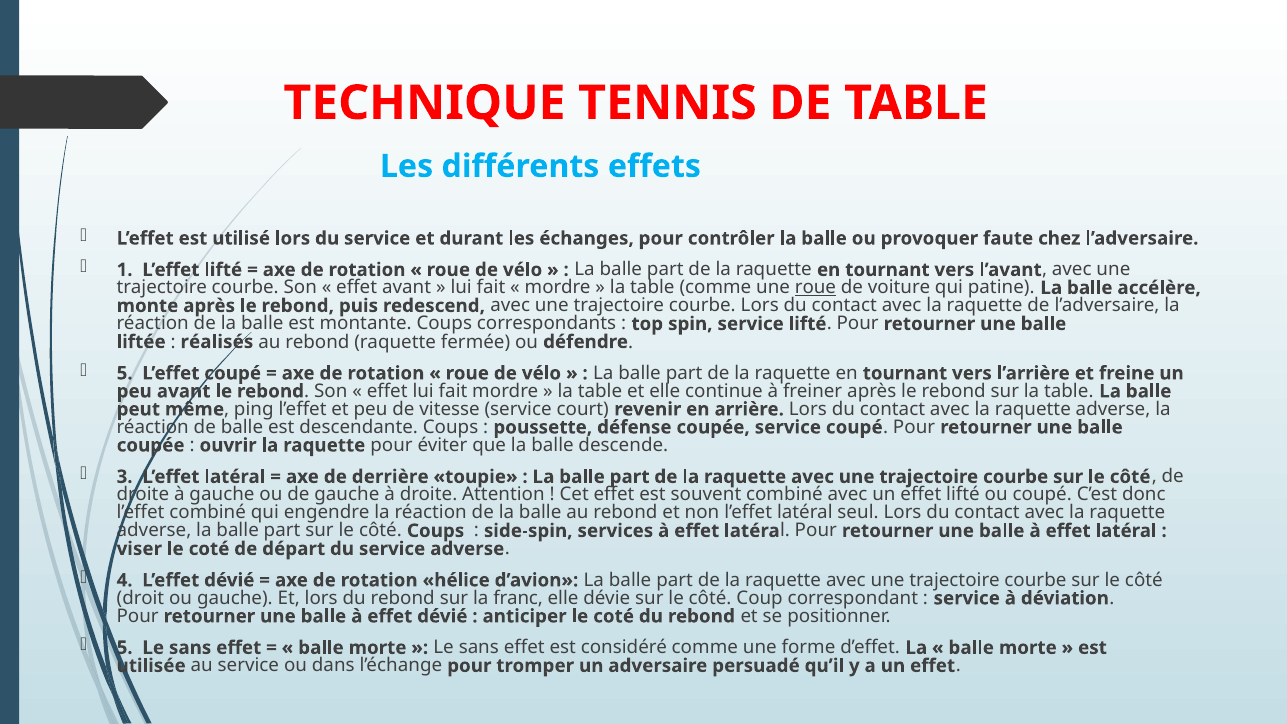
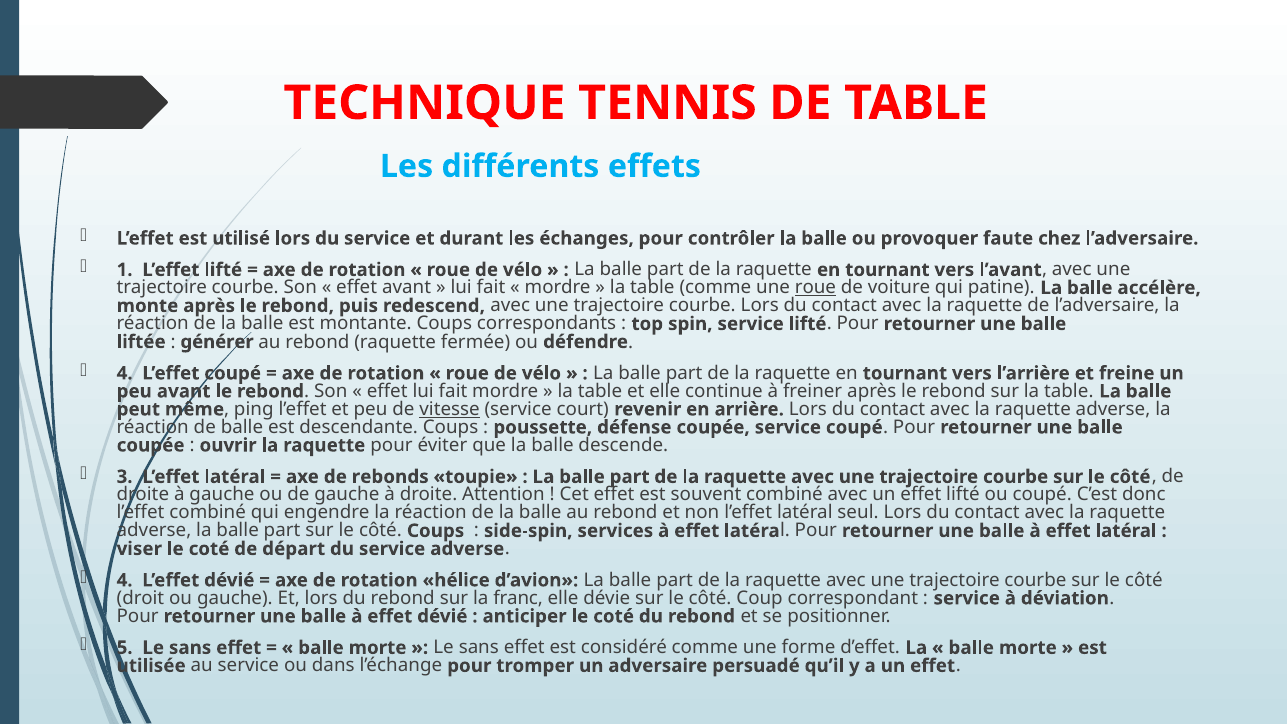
réalisés: réalisés -> générer (217, 342)
5: 5 -> 4 (125, 373)
vitesse underline: none -> present (450, 409)
derrière: derrière -> rebonds (390, 477)
